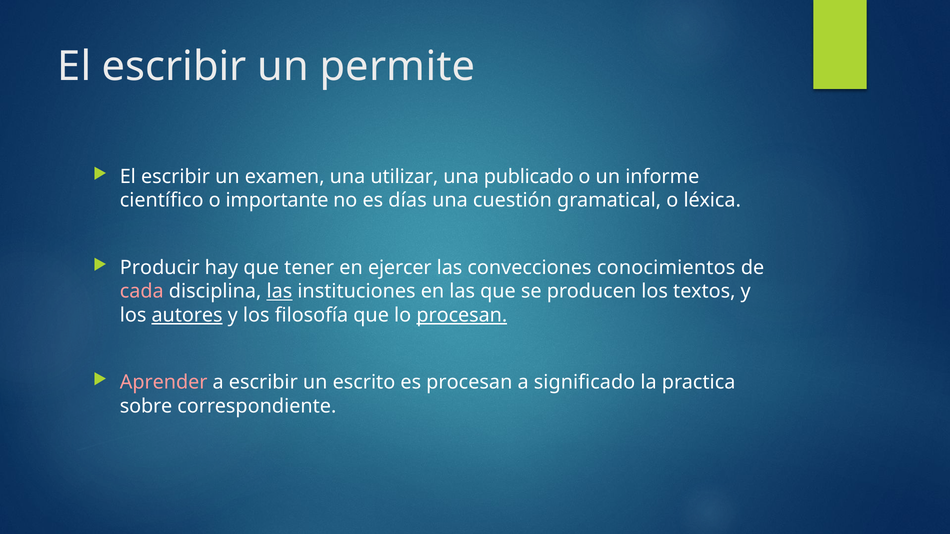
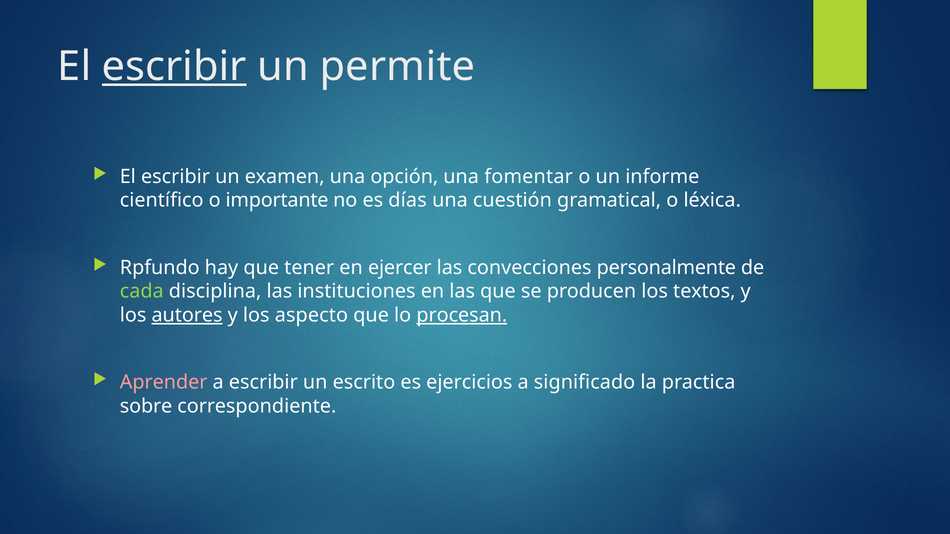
escribir underline: none -> present (174, 67)
utilizar: utilizar -> opción (404, 177)
publicado: publicado -> fomentar (529, 177)
Producir: Producir -> Rpfundo (160, 268)
conocimientos: conocimientos -> personalmente (666, 268)
cada colour: pink -> light green (142, 292)
las underline: present -> none (279, 292)
filosofía: filosofía -> aspecto (311, 315)
es procesan: procesan -> ejercicios (469, 383)
